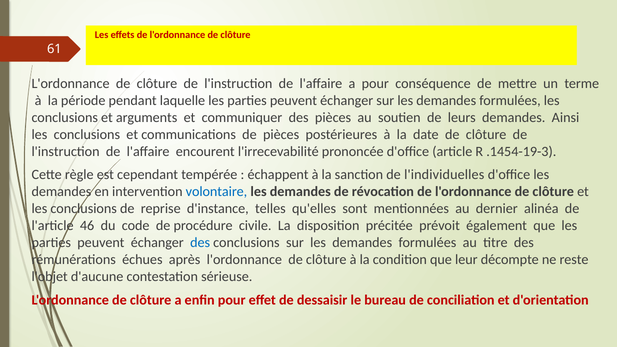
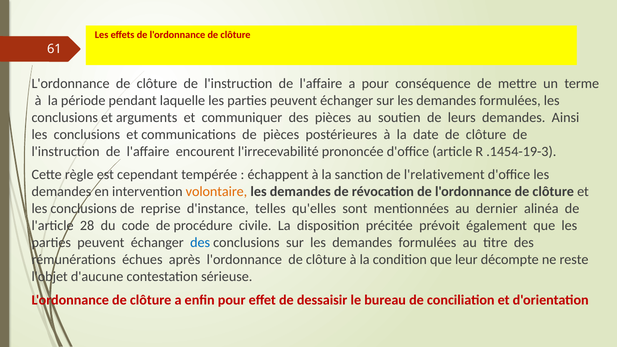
l'individuelles: l'individuelles -> l'relativement (444, 175)
volontaire colour: blue -> orange (216, 192)
46: 46 -> 28 (87, 226)
